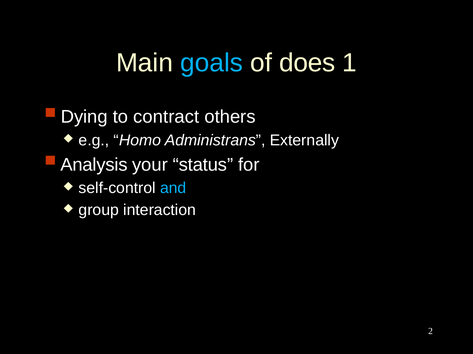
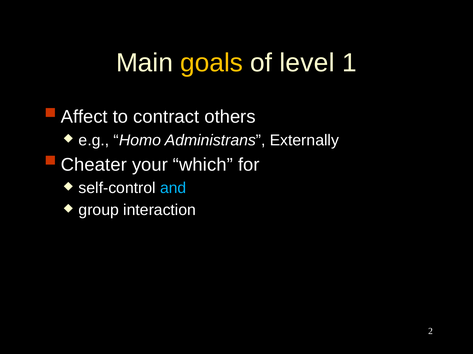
goals colour: light blue -> yellow (212, 63)
does: does -> level (307, 63)
Dying: Dying -> Affect (84, 117)
Analysis: Analysis -> Cheater (94, 165)
status: status -> which (203, 165)
